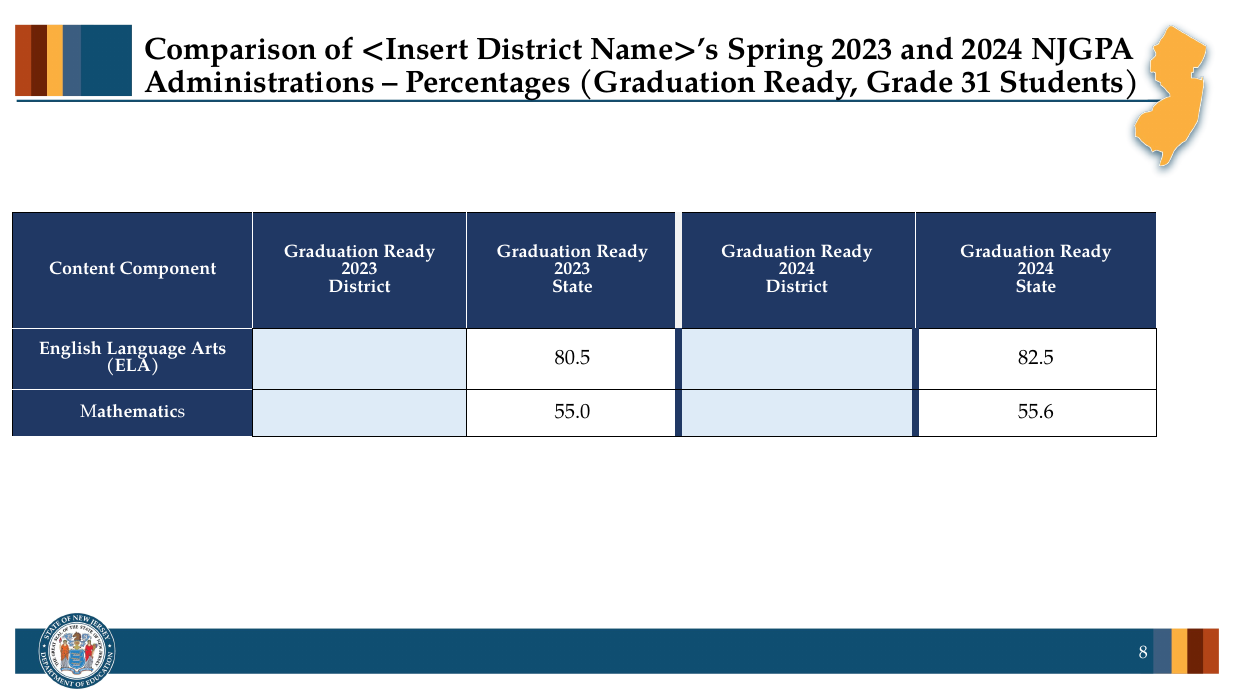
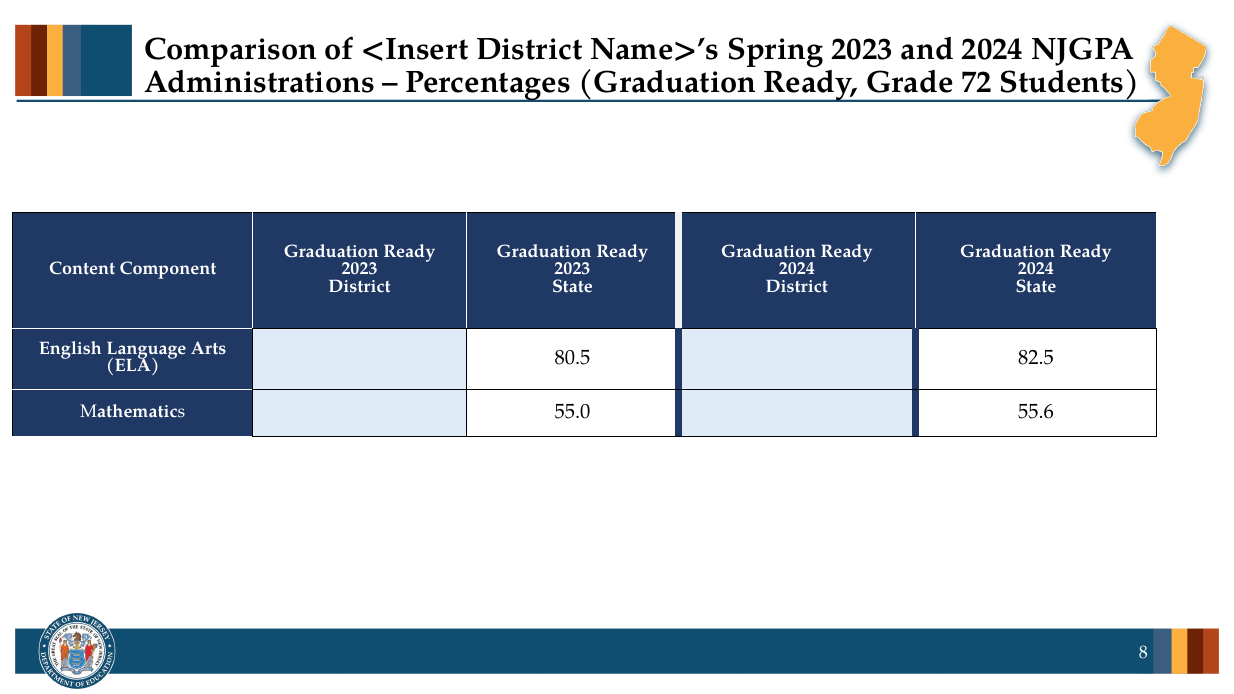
31: 31 -> 72 (977, 82)
